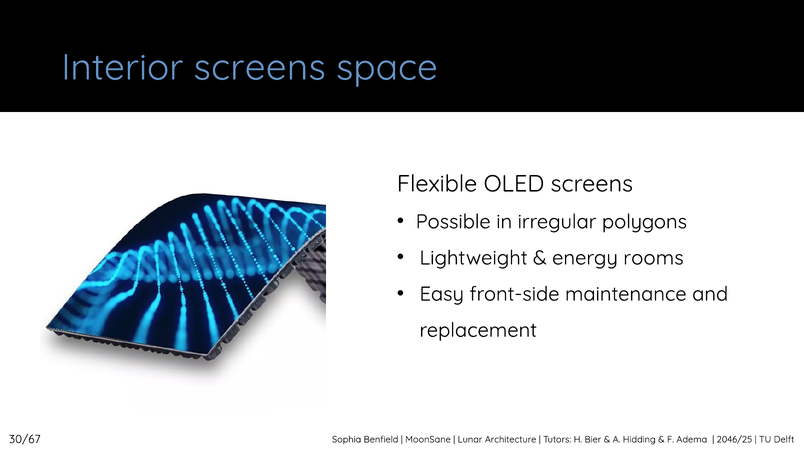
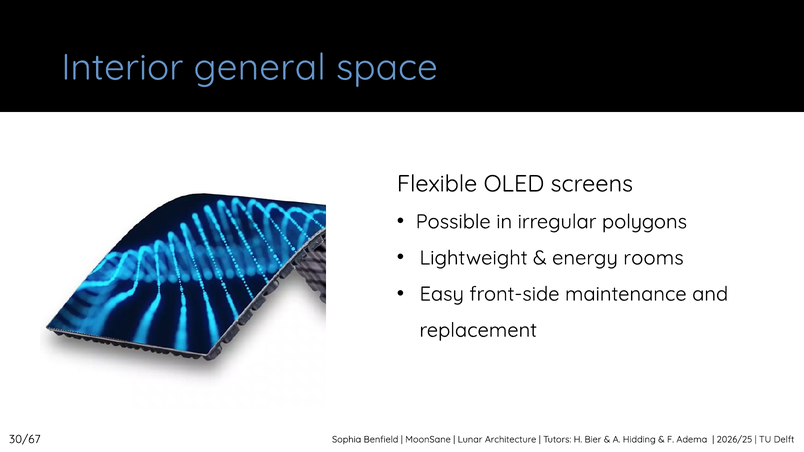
Interior screens: screens -> general (260, 68)
2046/25: 2046/25 -> 2026/25 (734, 440)
